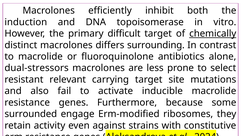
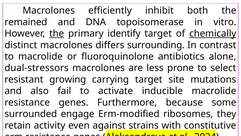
induction: induction -> remained (26, 22)
the underline: none -> present (57, 33)
difficult: difficult -> identify (124, 33)
relevant: relevant -> growing (68, 79)
